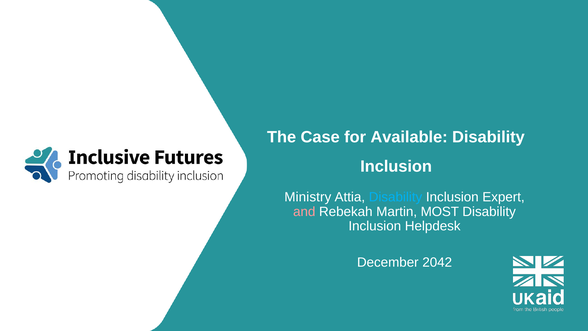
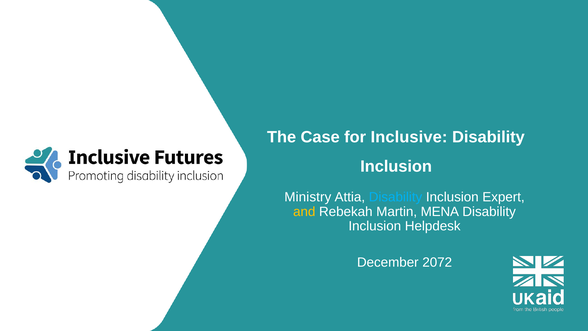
Available: Available -> Inclusive (409, 137)
and colour: pink -> yellow (304, 211)
MOST: MOST -> MENA (440, 211)
2042: 2042 -> 2072 (437, 262)
